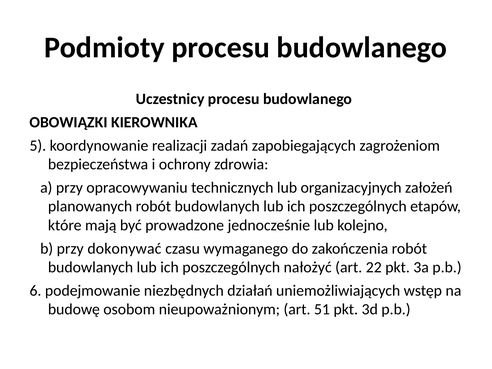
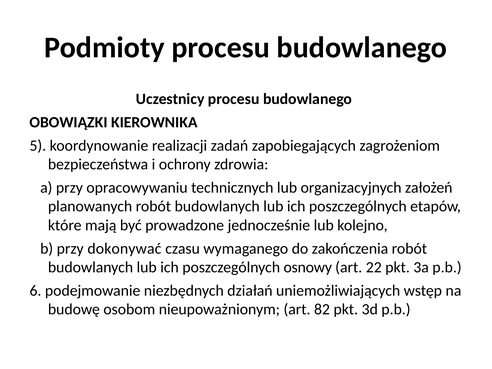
nałożyć: nałożyć -> osnowy (308, 267)
51: 51 -> 82 (322, 309)
